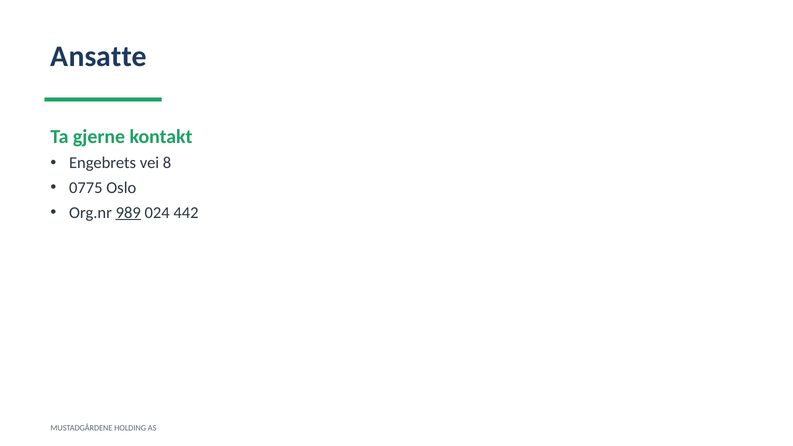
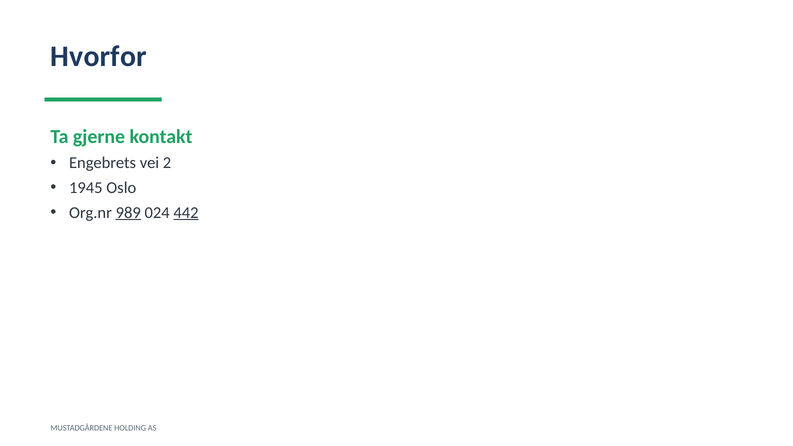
Ansatte: Ansatte -> Hvorfor (99, 57)
8: 8 -> 2 (167, 163)
0775: 0775 -> 1945 (86, 188)
442 underline: none -> present (186, 213)
